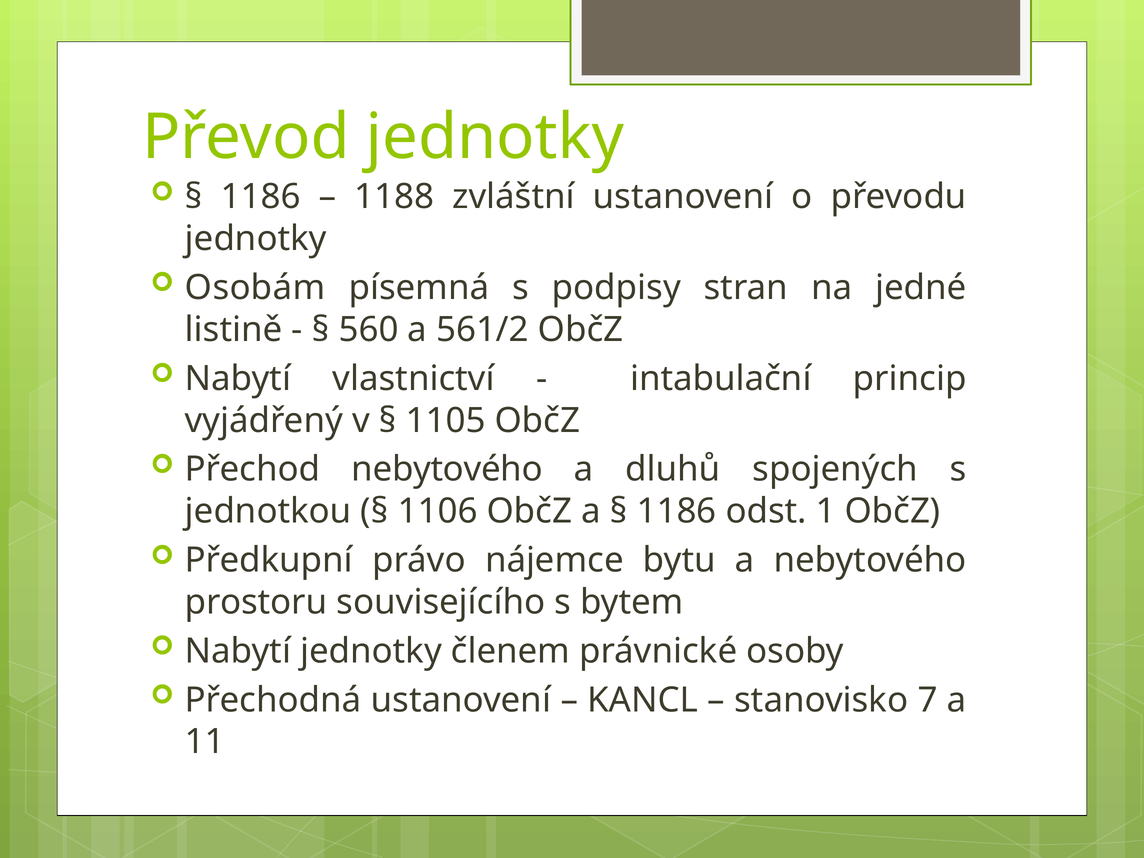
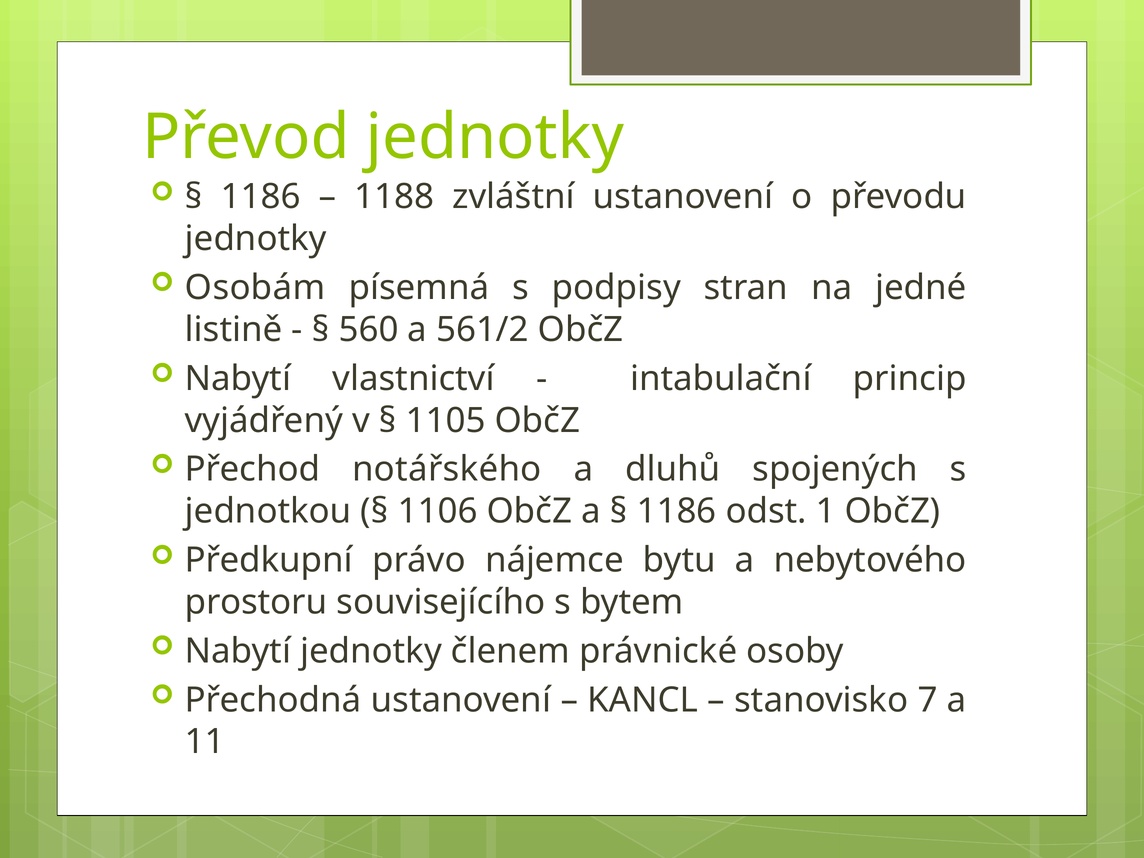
Přechod nebytového: nebytového -> notářského (447, 469)
